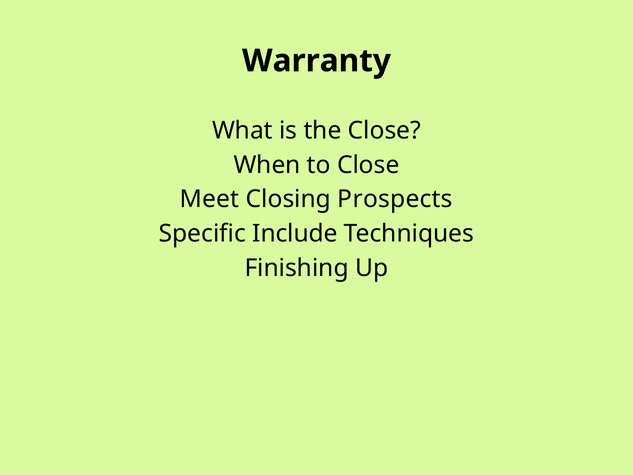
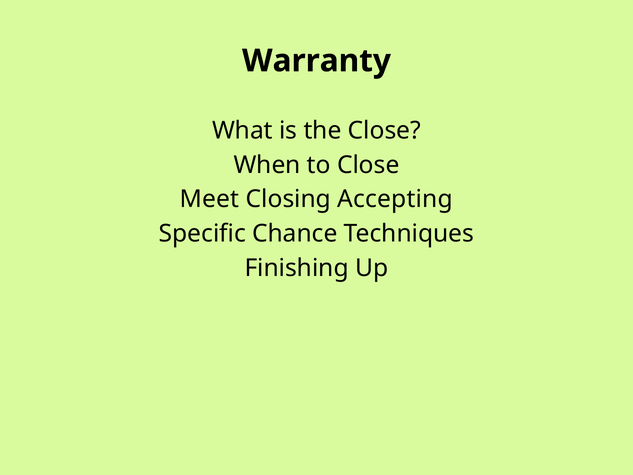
Prospects: Prospects -> Accepting (395, 199)
Include: Include -> Chance (295, 234)
